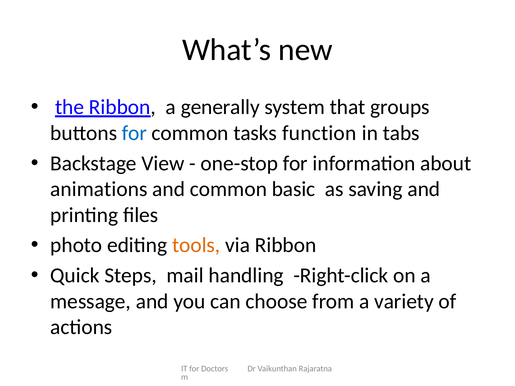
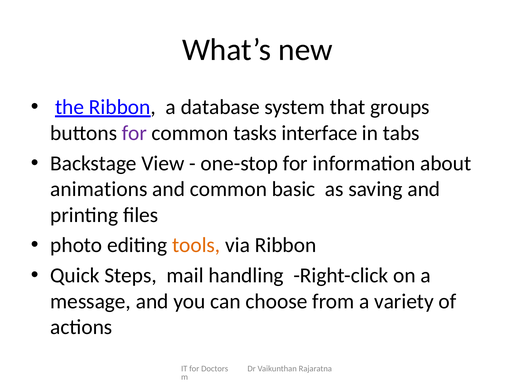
generally: generally -> database (220, 107)
for colour: blue -> purple (134, 133)
function: function -> interface (319, 133)
